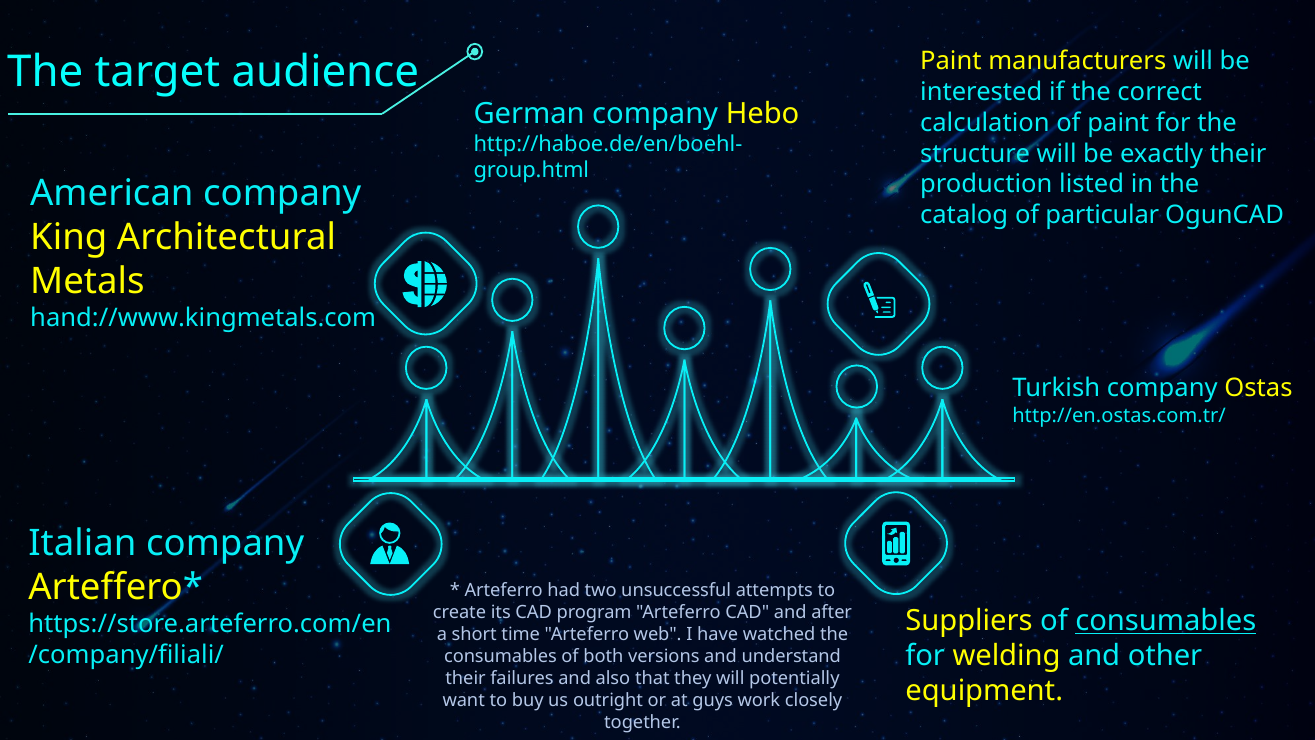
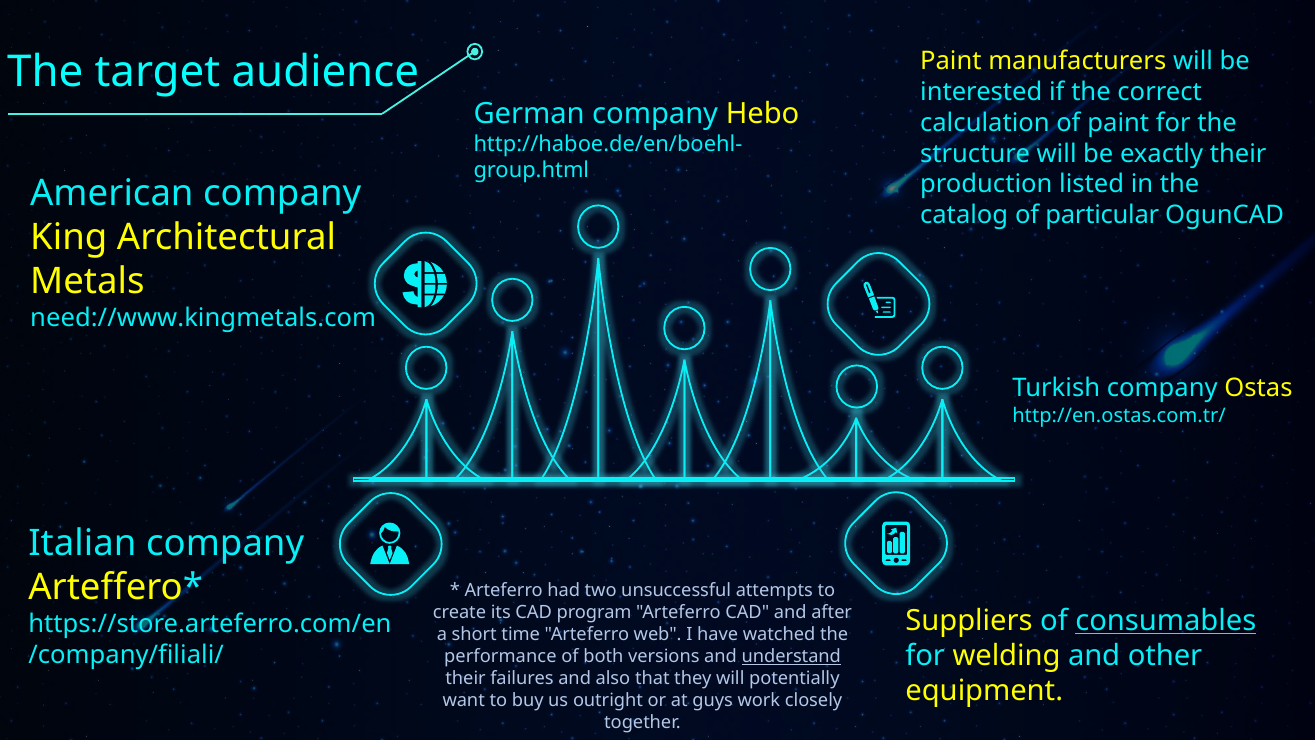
hand://www.kingmetals.com: hand://www.kingmetals.com -> need://www.kingmetals.com (203, 318)
consumables: consumables -> performance (500, 656)
understand underline: none -> present (791, 656)
